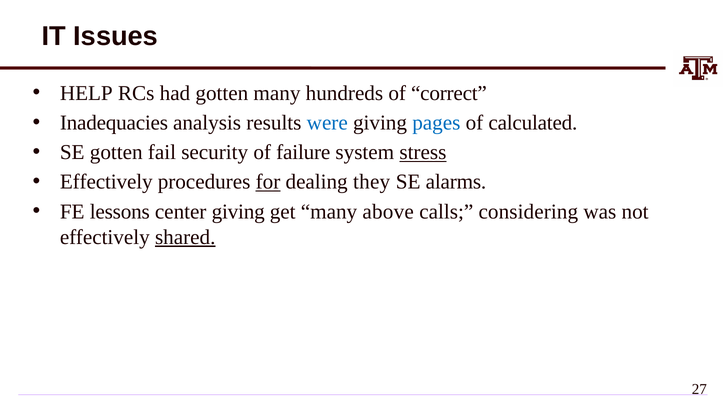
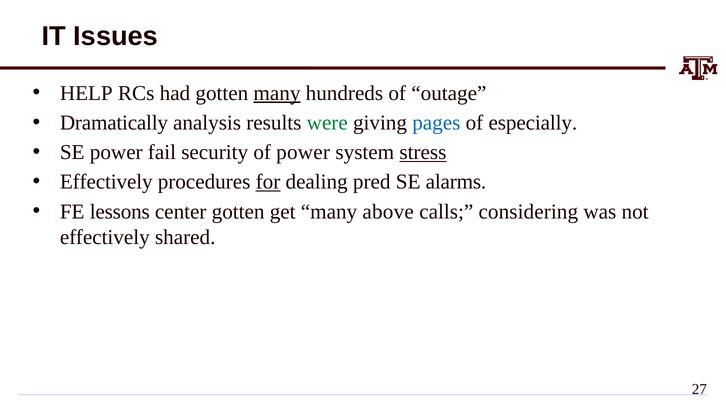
many underline: none -> present (277, 93)
correct: correct -> outage (449, 93)
Inadequacies: Inadequacies -> Dramatically (114, 123)
were colour: blue -> green (327, 123)
calculated: calculated -> especially (533, 123)
SE gotten: gotten -> power (116, 152)
of failure: failure -> power (303, 152)
they: they -> pred (372, 182)
center giving: giving -> gotten (238, 212)
shared underline: present -> none (185, 237)
